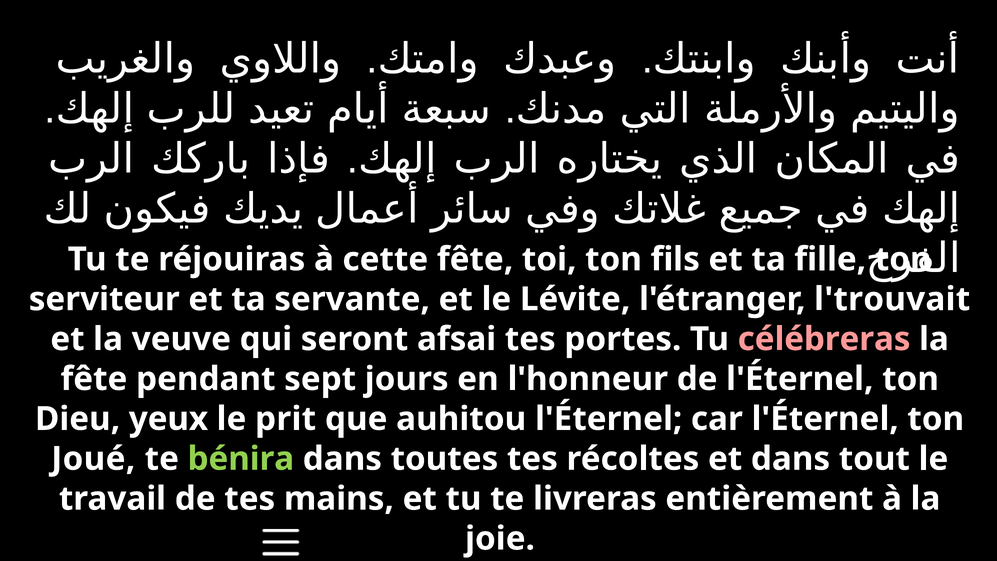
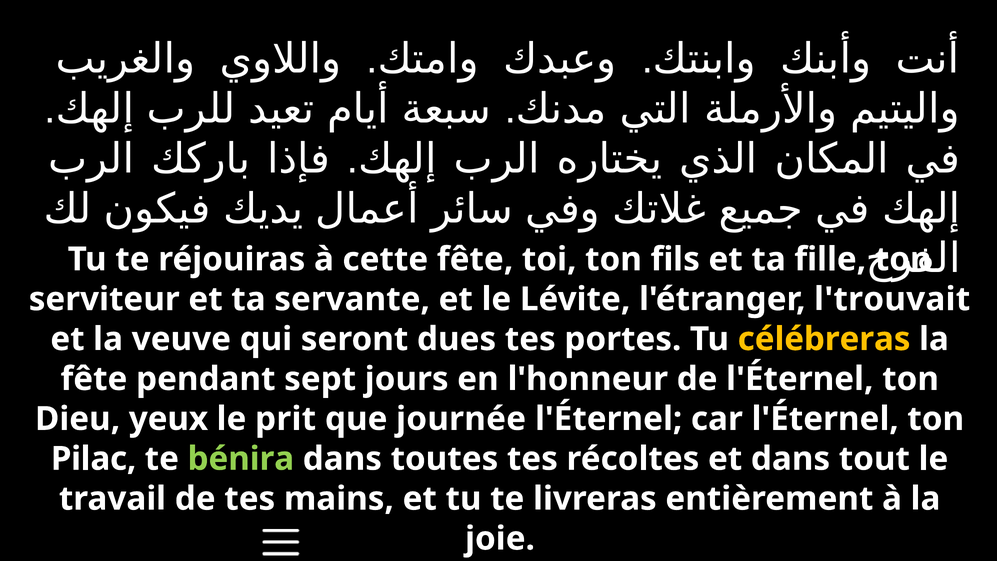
afsai: afsai -> dues (457, 339)
célébreras colour: pink -> yellow (824, 339)
auhitou: auhitou -> journée (461, 419)
Joué: Joué -> Pilac (94, 459)
